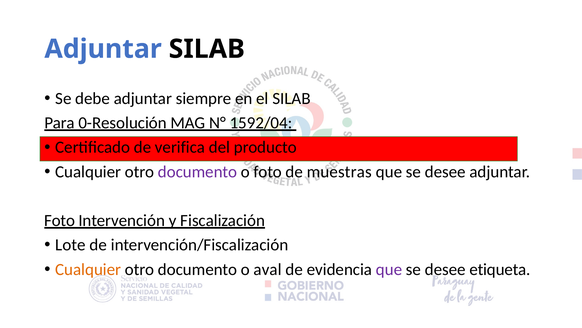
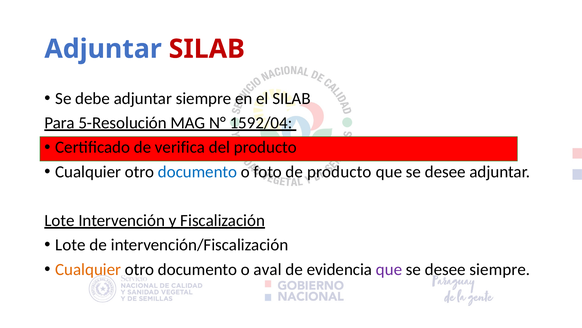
SILAB colour: black -> red (207, 49)
0-Resolución: 0-Resolución -> 5-Resolución (123, 123)
documento colour: purple -> blue (198, 171)
de muestras: muestras -> producto (339, 171)
Foto: Foto -> Lote (59, 220)
desee etiqueta: etiqueta -> siempre (500, 269)
